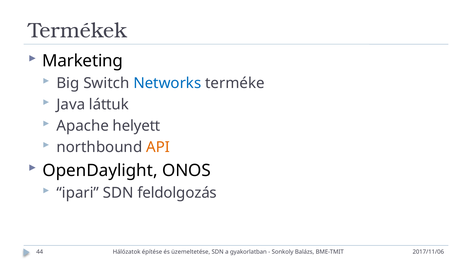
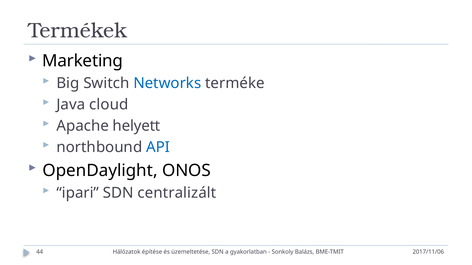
láttuk: láttuk -> cloud (109, 105)
API colour: orange -> blue (158, 147)
feldolgozás: feldolgozás -> centralizált (177, 193)
